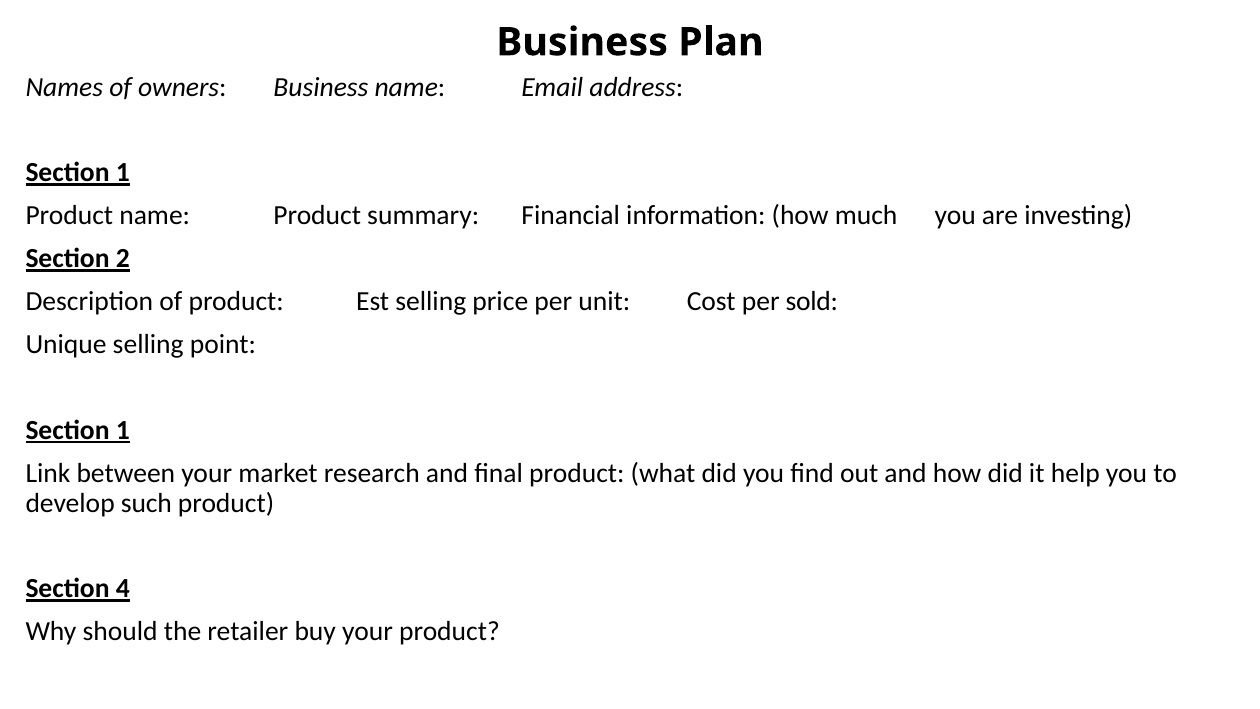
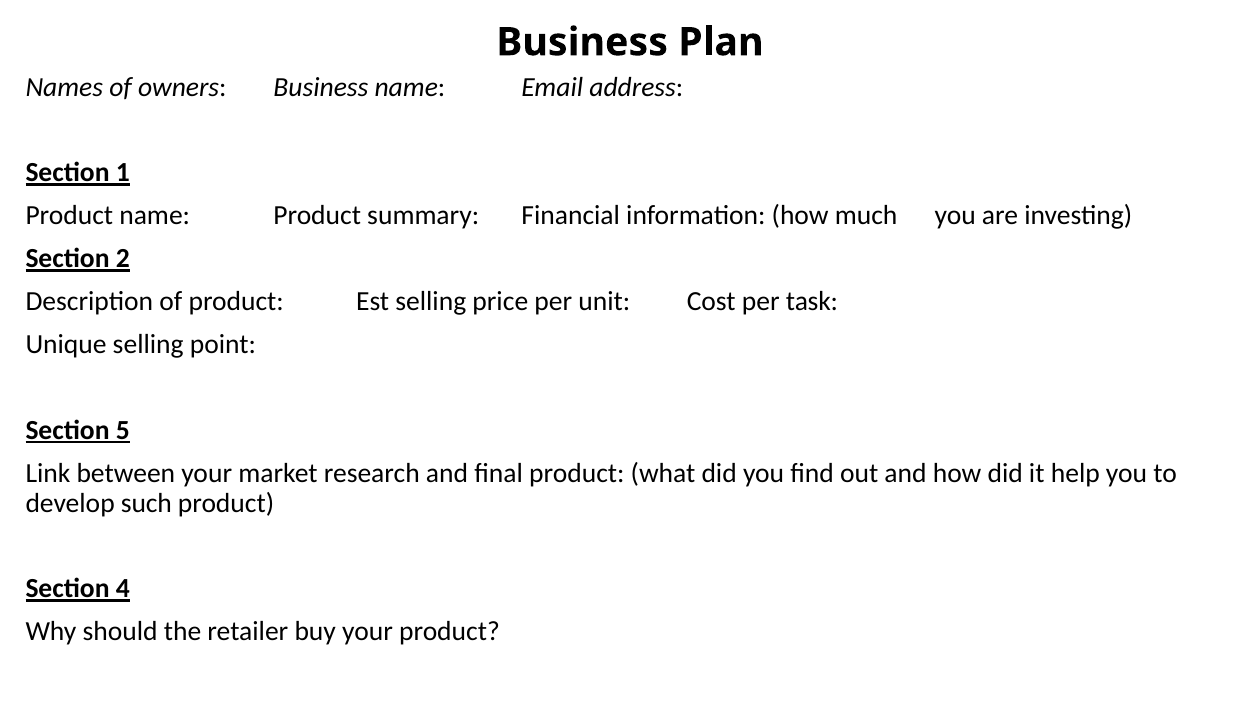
sold: sold -> task (812, 301)
1: 1 -> 5 (123, 430)
